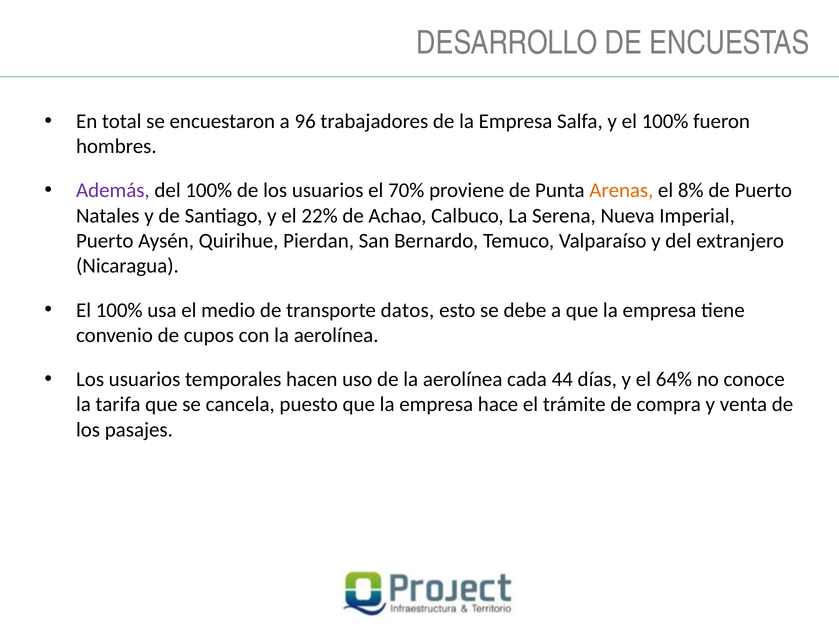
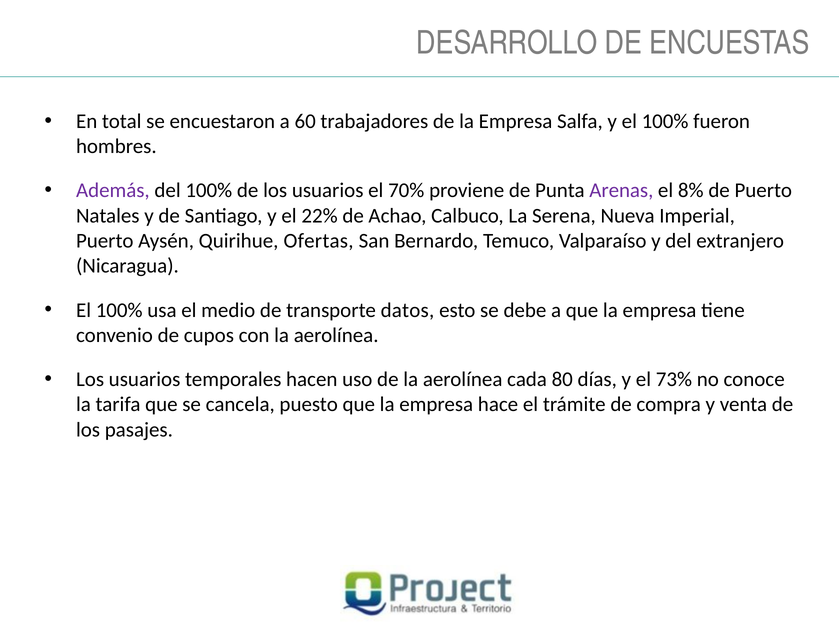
96: 96 -> 60 (305, 121)
Arenas colour: orange -> purple (621, 191)
Pierdan: Pierdan -> Ofertas (319, 241)
44: 44 -> 80 (562, 380)
64%: 64% -> 73% (674, 380)
